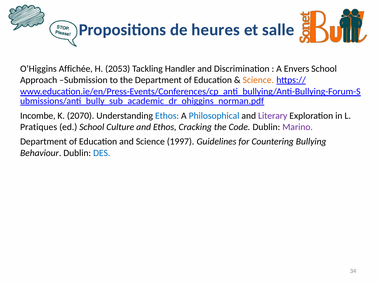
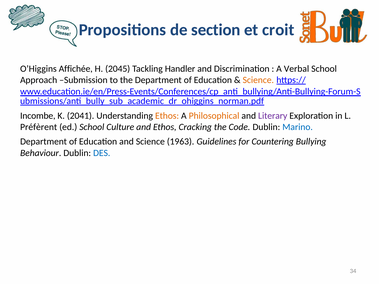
heures: heures -> section (216, 30)
salle: salle -> croit (278, 30)
2053: 2053 -> 2045 (118, 69)
Envers: Envers -> Verbal (297, 69)
2070: 2070 -> 2041 (81, 116)
Ethos colour: blue -> orange (167, 116)
Philosophical colour: blue -> orange (214, 116)
Pratiques: Pratiques -> Préfèrent (39, 127)
Marino colour: purple -> blue (298, 127)
1997: 1997 -> 1963 (181, 142)
